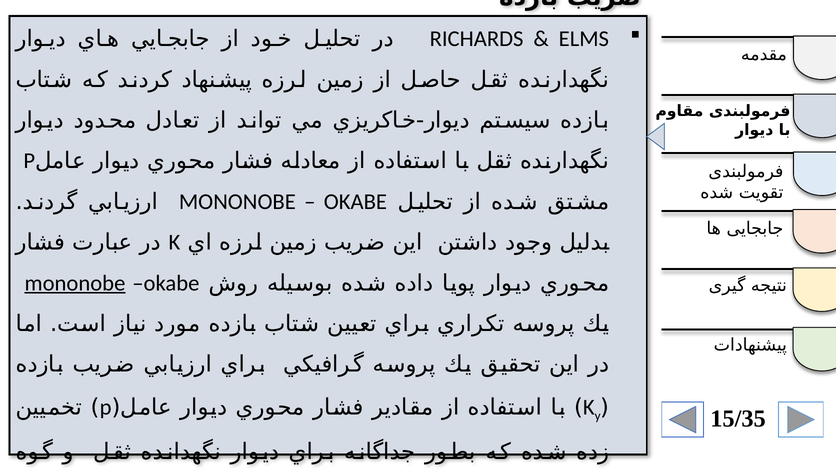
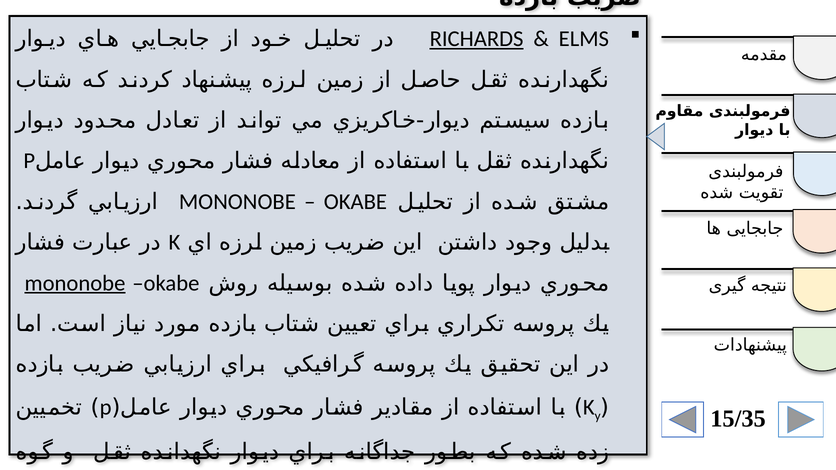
RICHARDS underline: none -> present (477, 39)
